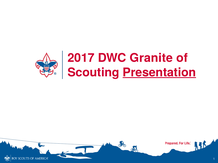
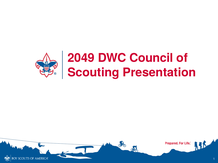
2017: 2017 -> 2049 (81, 58)
Granite: Granite -> Council (151, 58)
Presentation underline: present -> none (159, 73)
